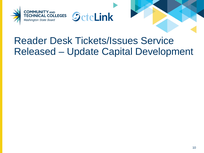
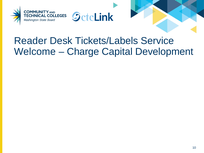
Tickets/Issues: Tickets/Issues -> Tickets/Labels (107, 41)
Released: Released -> Welcome (35, 52)
Update: Update -> Charge (83, 52)
